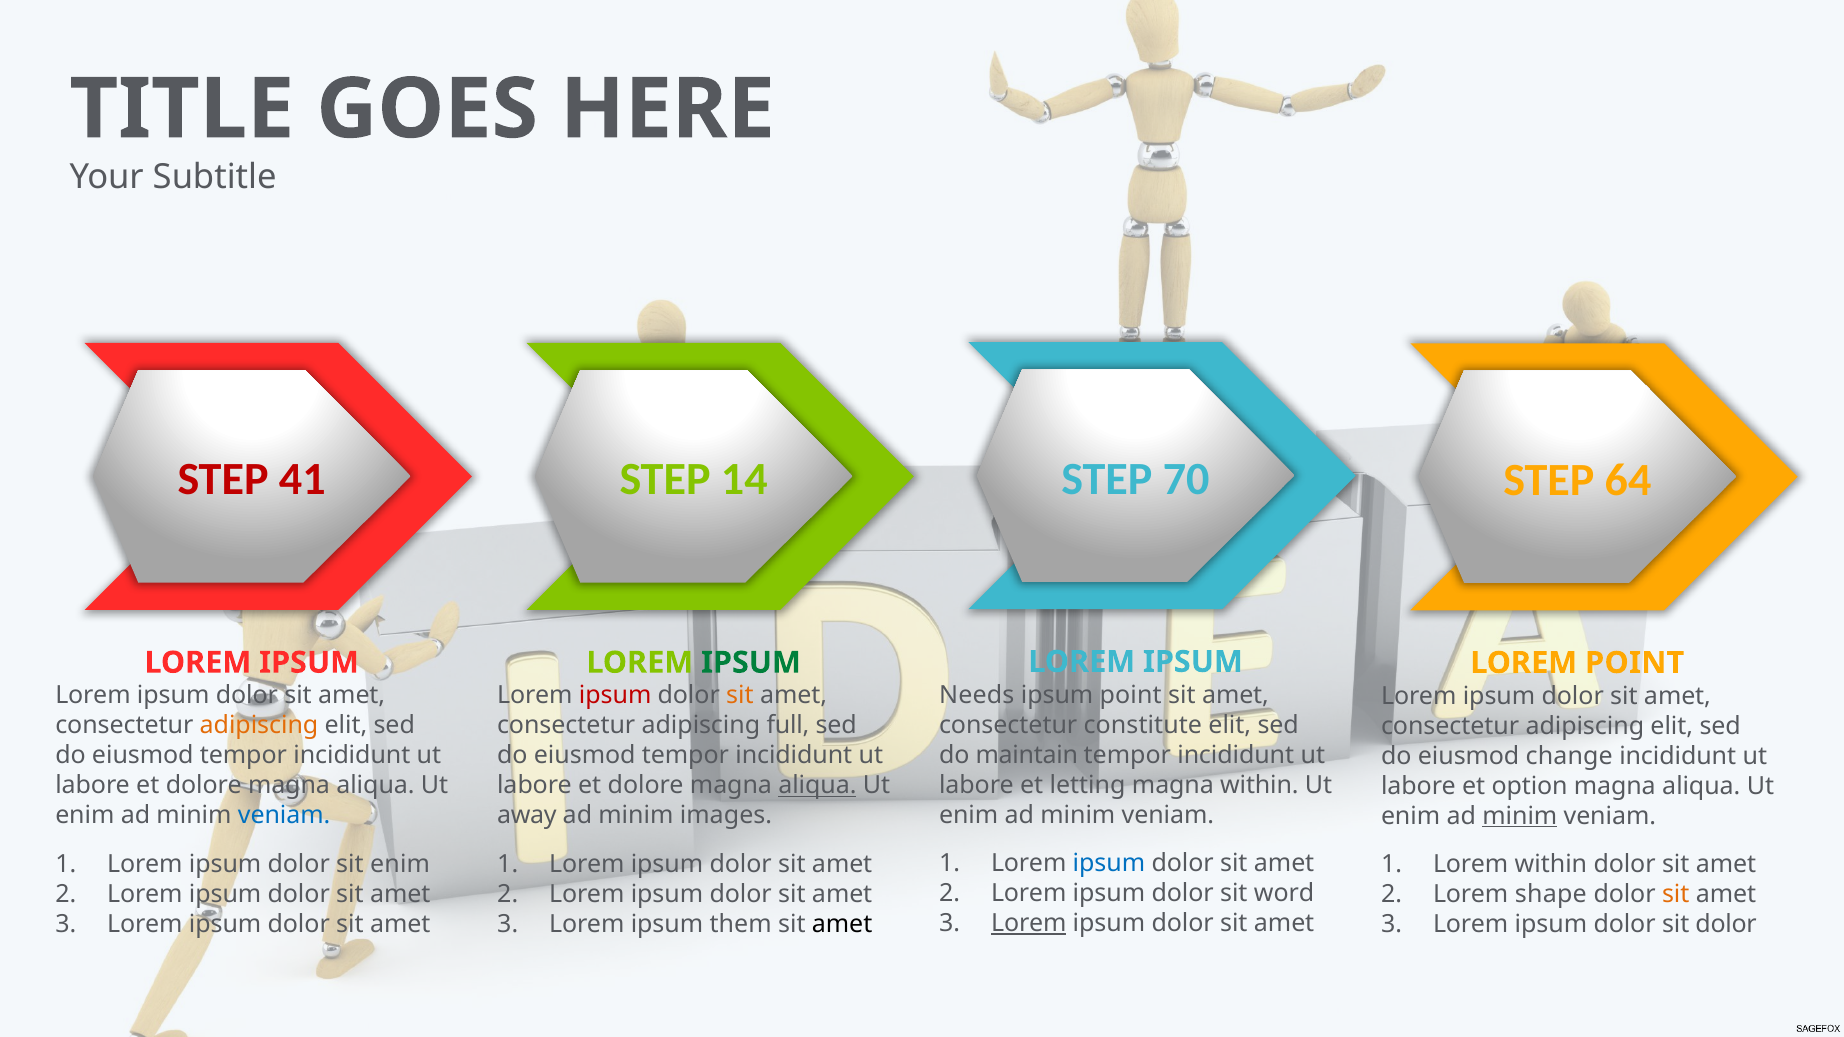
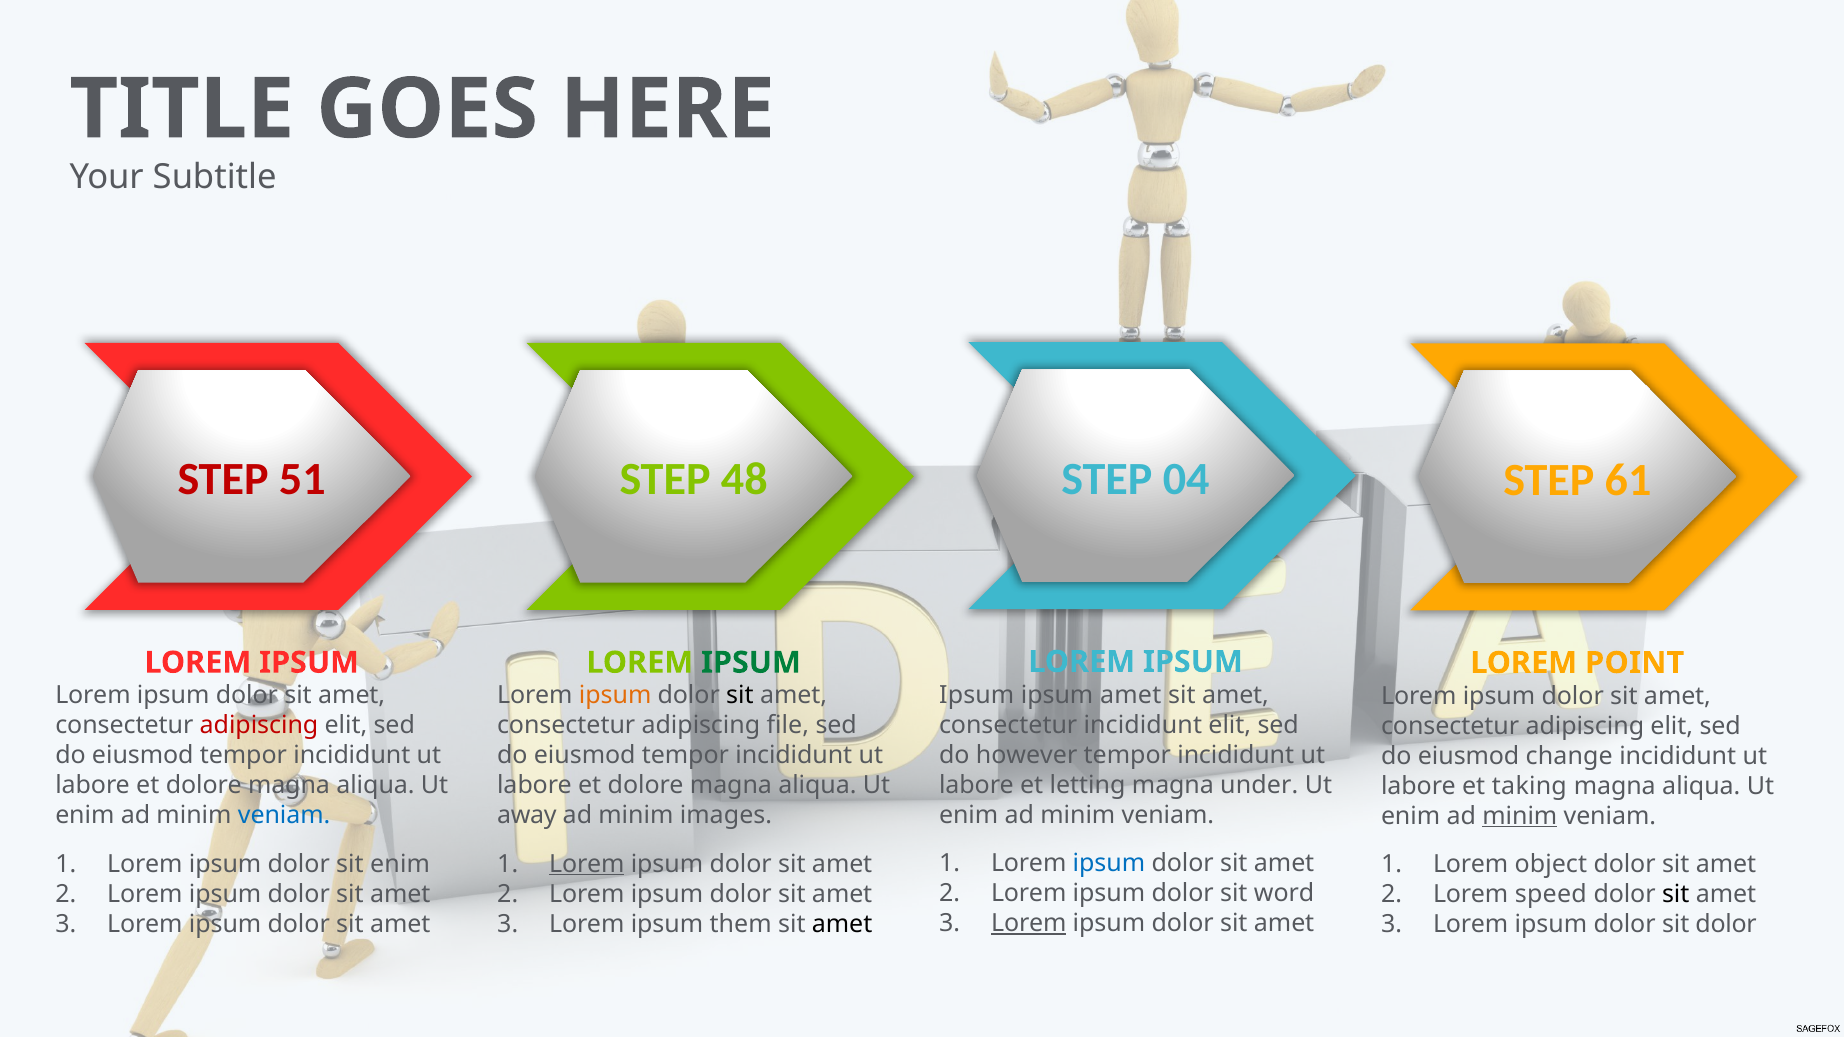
70: 70 -> 04 (1186, 479)
41: 41 -> 51 (302, 480)
14: 14 -> 48 (744, 480)
64: 64 -> 61 (1628, 480)
Needs: Needs -> Ipsum (977, 695)
ipsum point: point -> amet (1131, 695)
ipsum colour: red -> orange (615, 696)
sit colour: orange -> black (740, 696)
consectetur constitute: constitute -> incididunt (1143, 725)
adipiscing colour: orange -> red (259, 726)
full: full -> file (788, 726)
maintain: maintain -> however (1027, 755)
magna within: within -> under (1259, 785)
aliqua underline: present -> none (817, 786)
option: option -> taking (1529, 786)
Lorem underline: none -> present (587, 864)
Lorem within: within -> object (1551, 864)
shape: shape -> speed (1551, 894)
sit colour: orange -> black (1676, 894)
